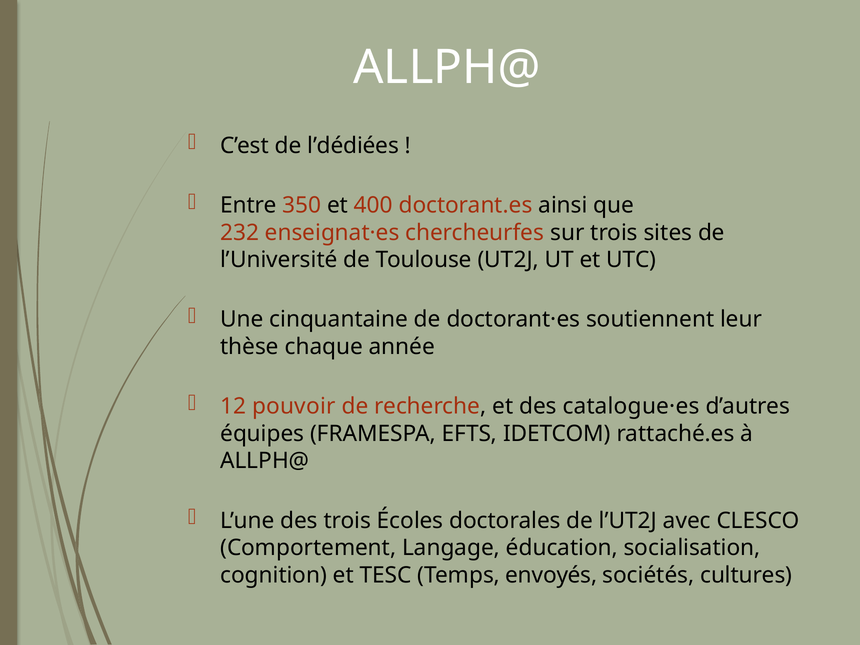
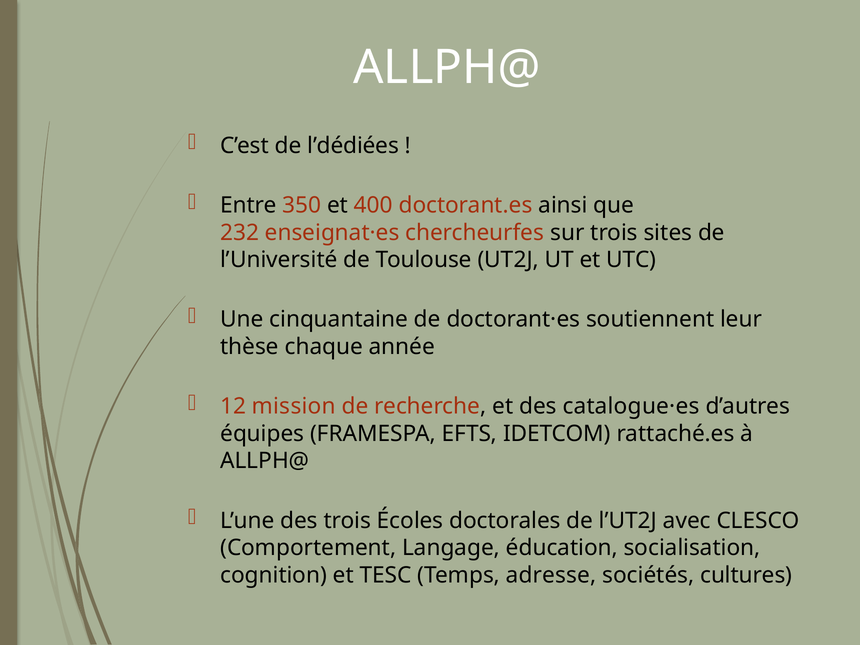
pouvoir: pouvoir -> mission (294, 406)
envoyés: envoyés -> adresse (551, 575)
